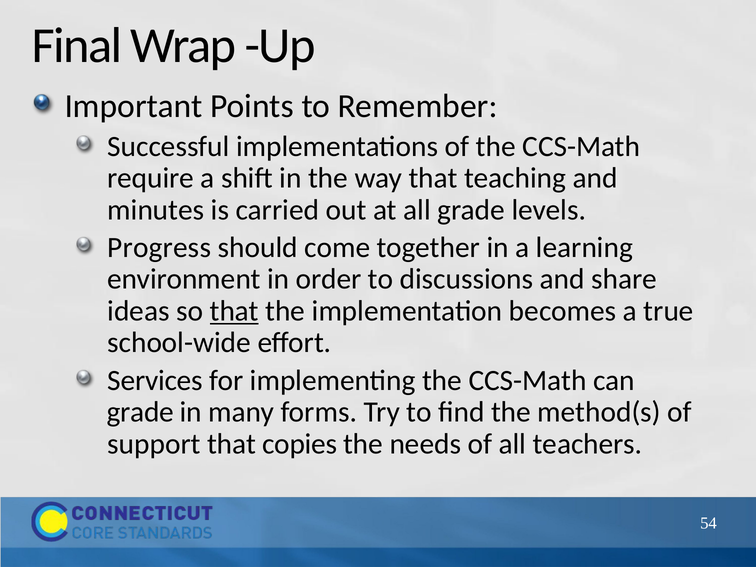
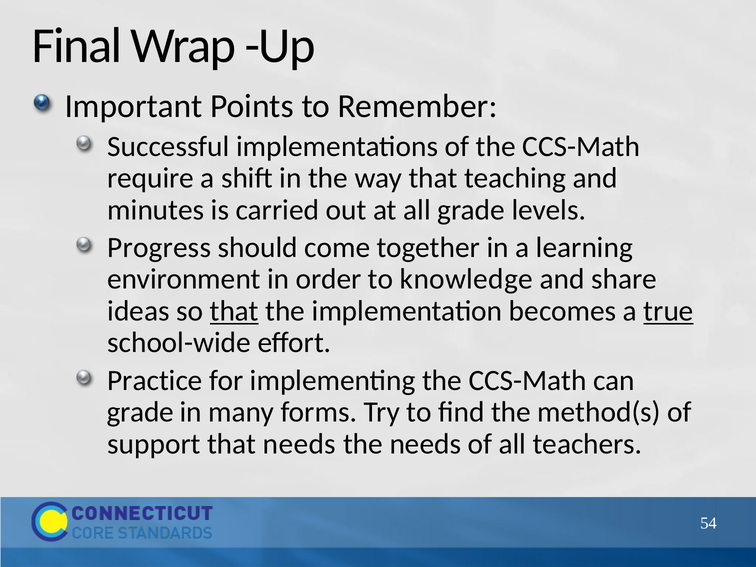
discussions: discussions -> knowledge (466, 279)
true underline: none -> present (669, 311)
Services: Services -> Practice (155, 380)
that copies: copies -> needs (299, 444)
